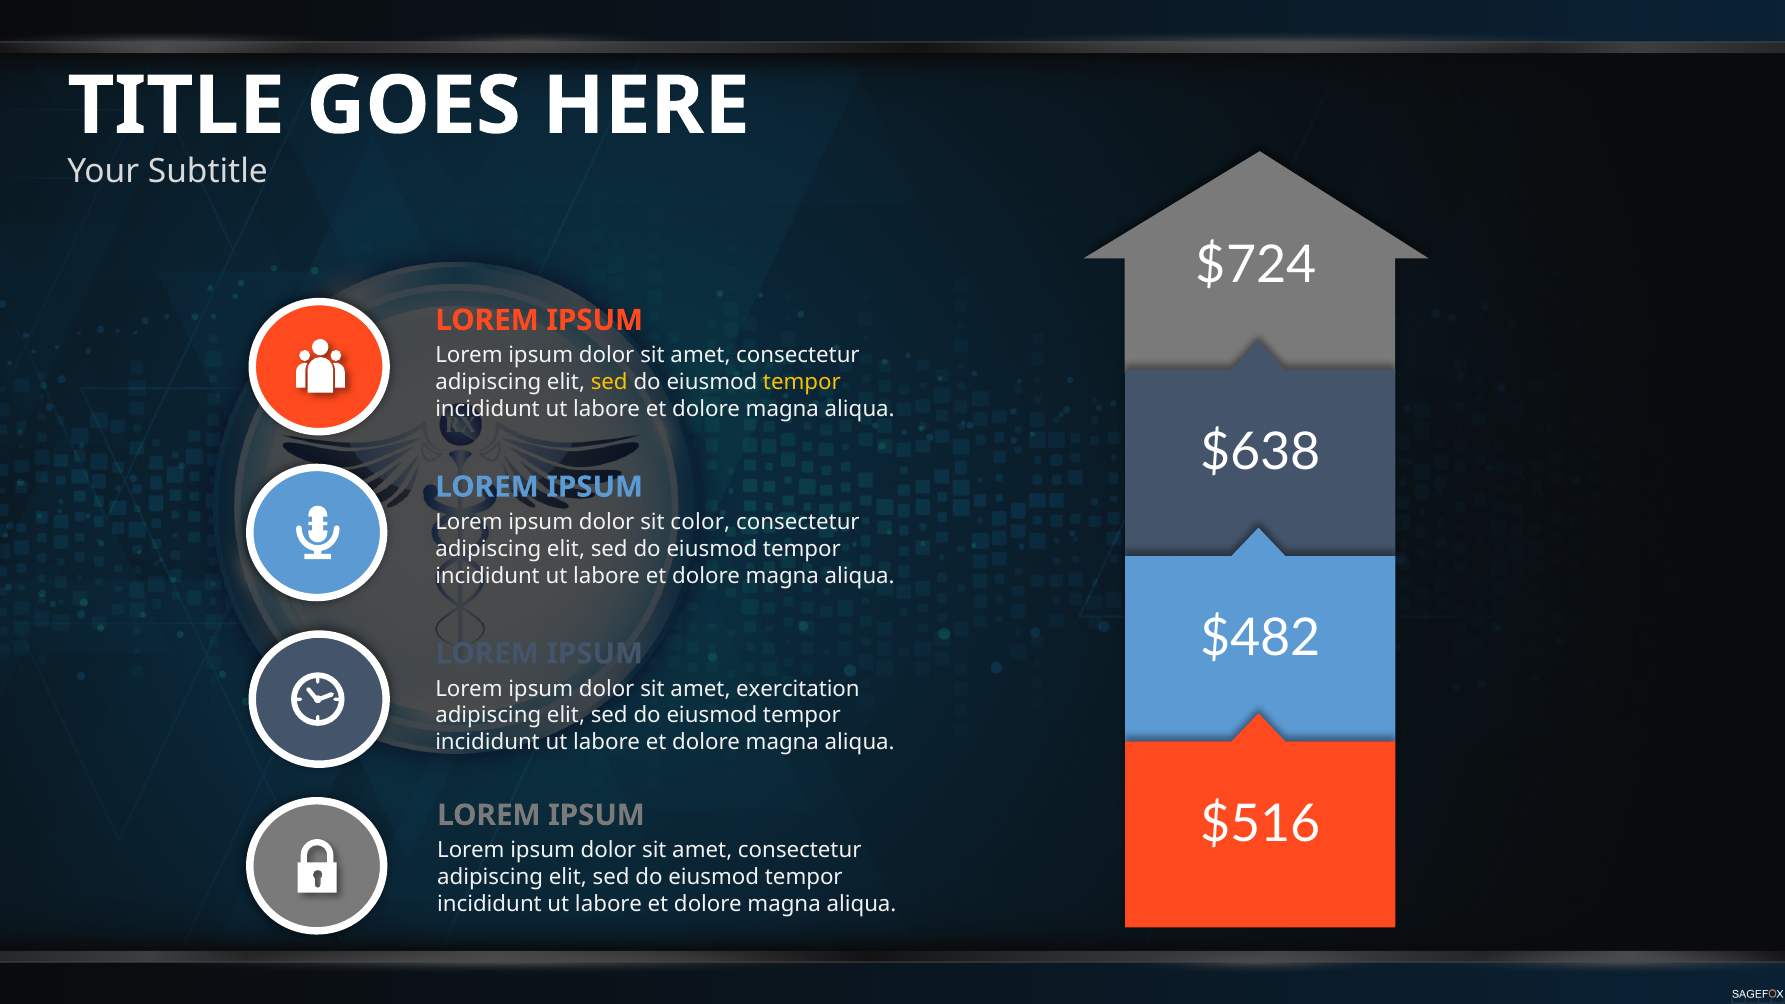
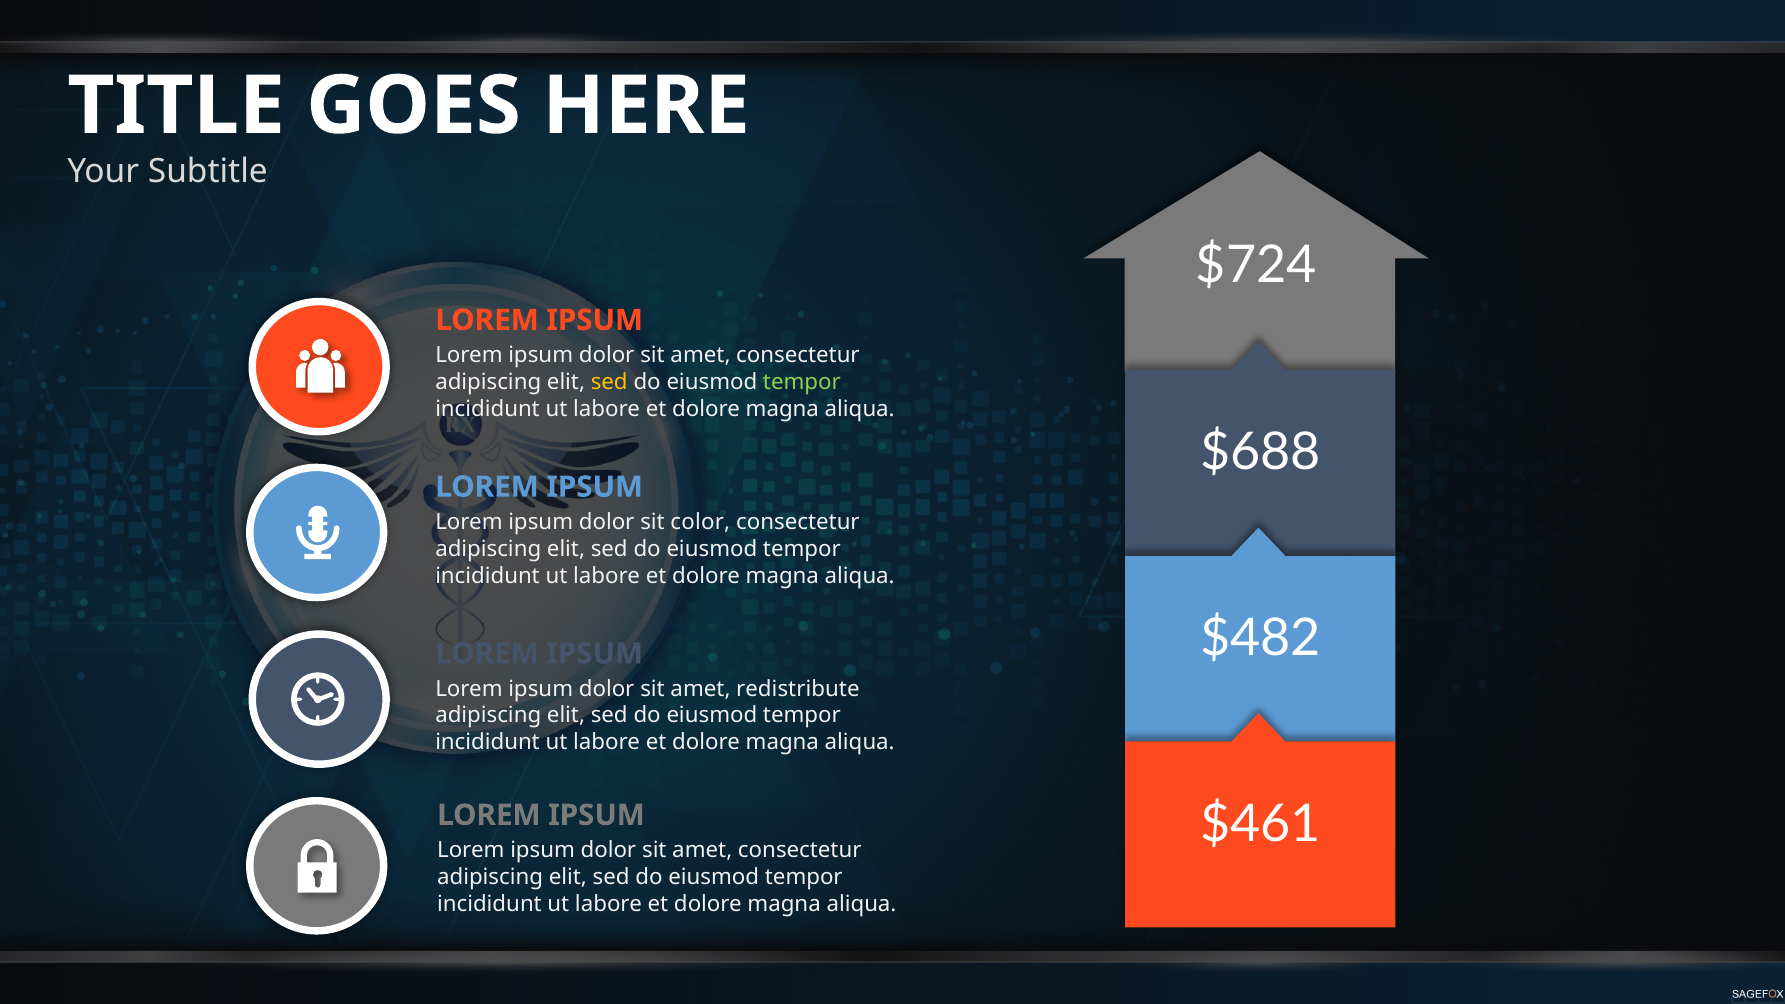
tempor colour: yellow -> light green (802, 382)
$638: $638 -> $688 (1260, 452)
exercitation: exercitation -> redistribute (798, 689)
$516: $516 -> $461 (1260, 824)
